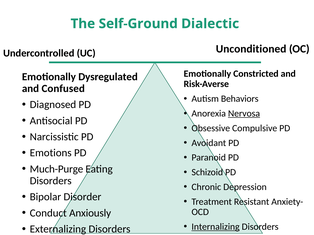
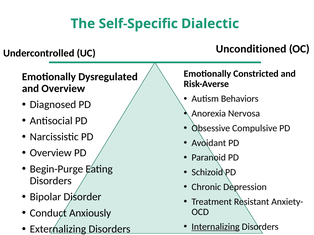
Self-Ground: Self-Ground -> Self-Specific (138, 24)
and Confused: Confused -> Overview (63, 89)
Nervosa underline: present -> none (244, 114)
Emotions: Emotions -> Overview (51, 153)
Much-Purge: Much-Purge -> Begin-Purge (56, 169)
